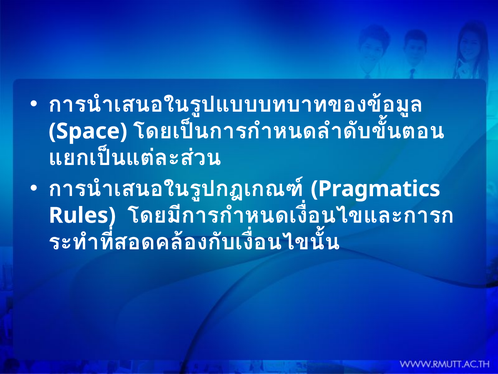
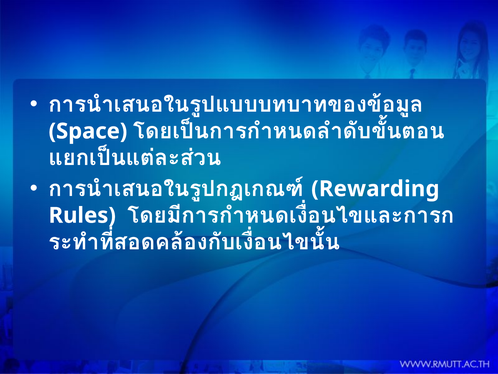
Pragmatics: Pragmatics -> Rewarding (375, 189)
